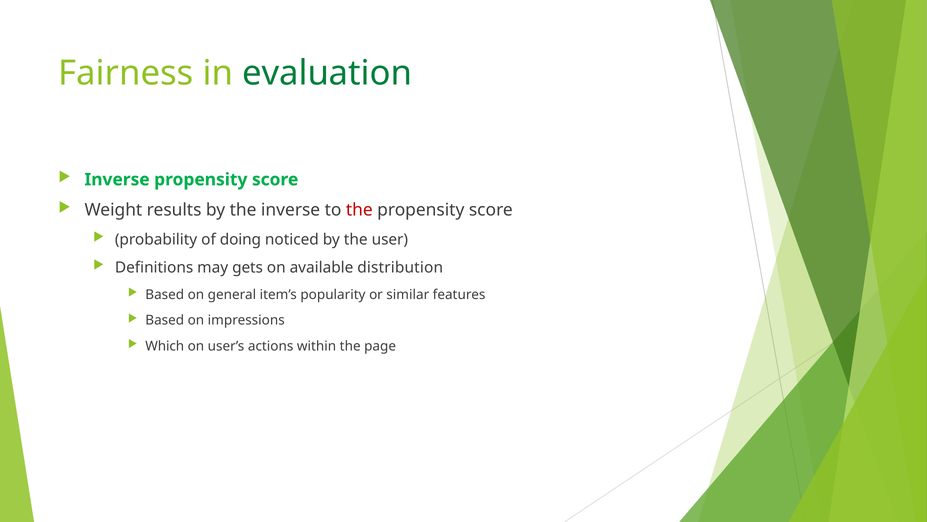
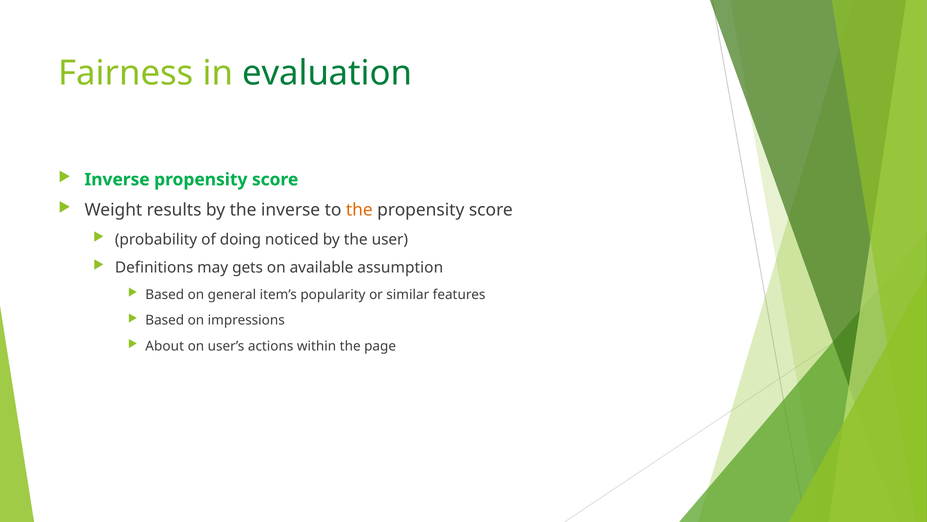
the colour: red -> orange (359, 210)
distribution: distribution -> assumption (400, 267)
Which: Which -> About (165, 346)
